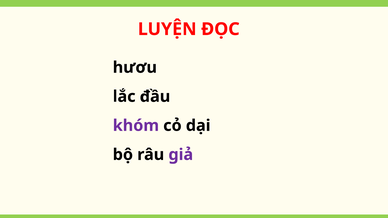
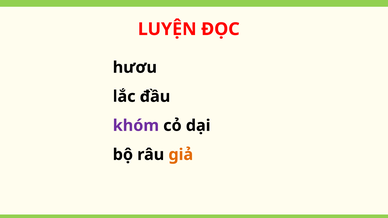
giả colour: purple -> orange (181, 155)
